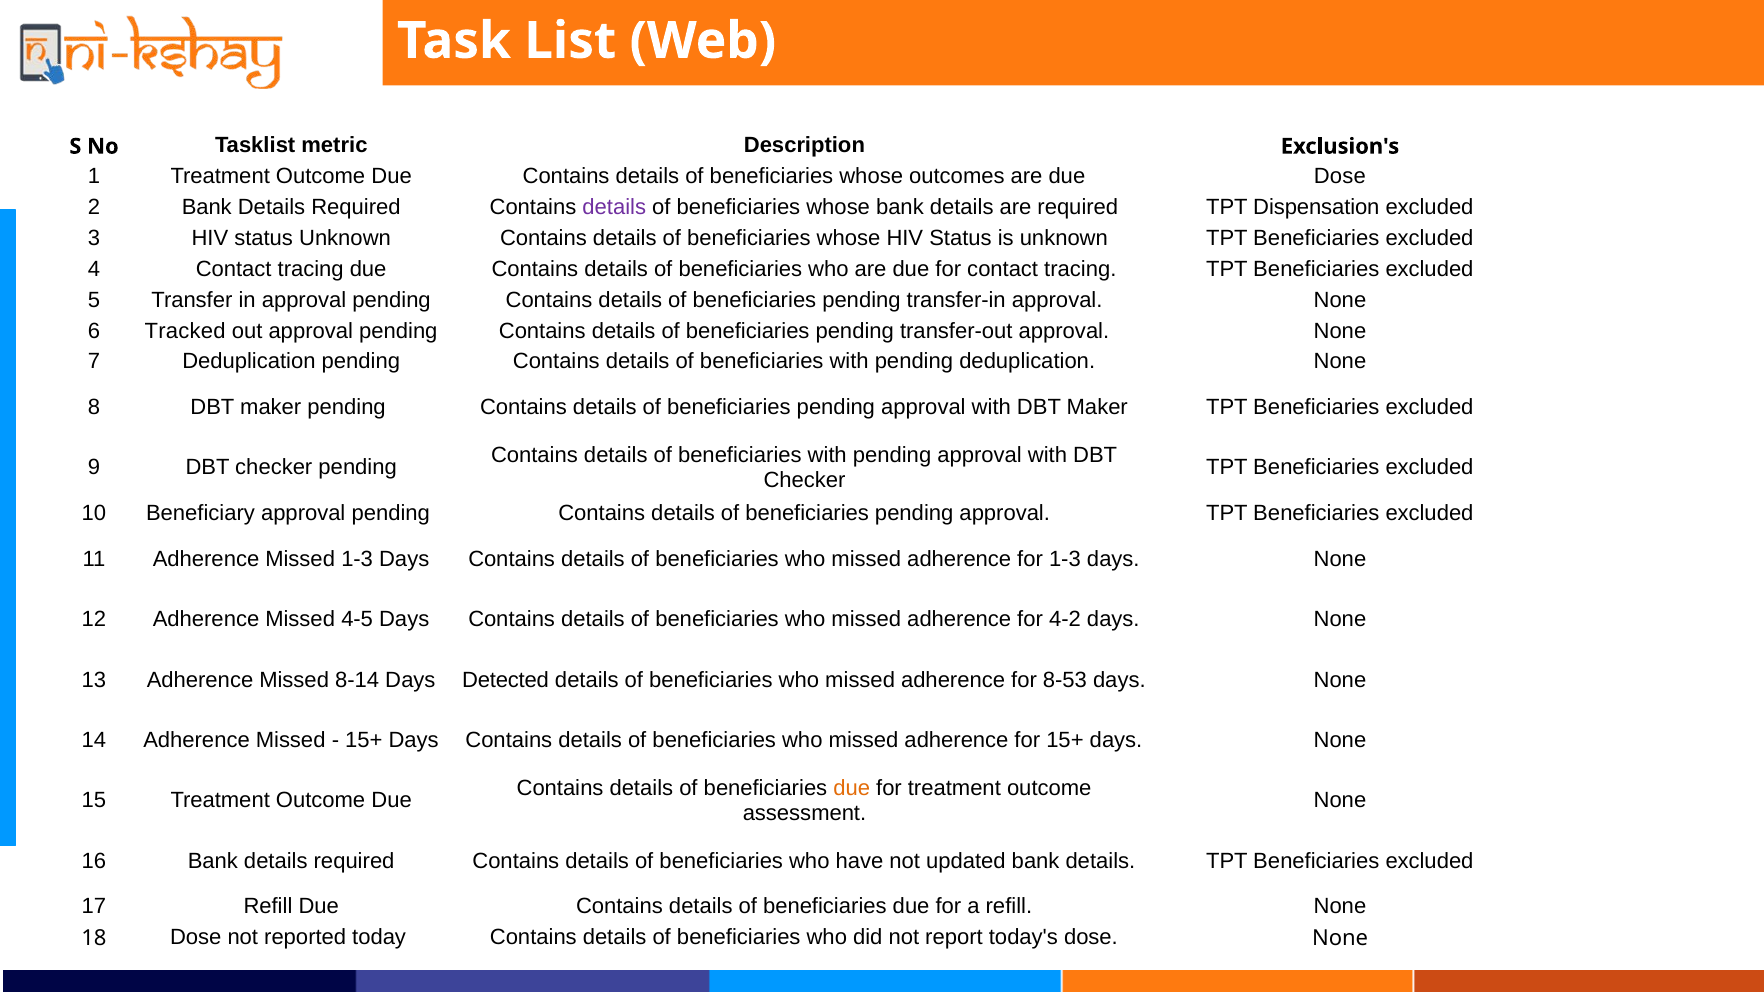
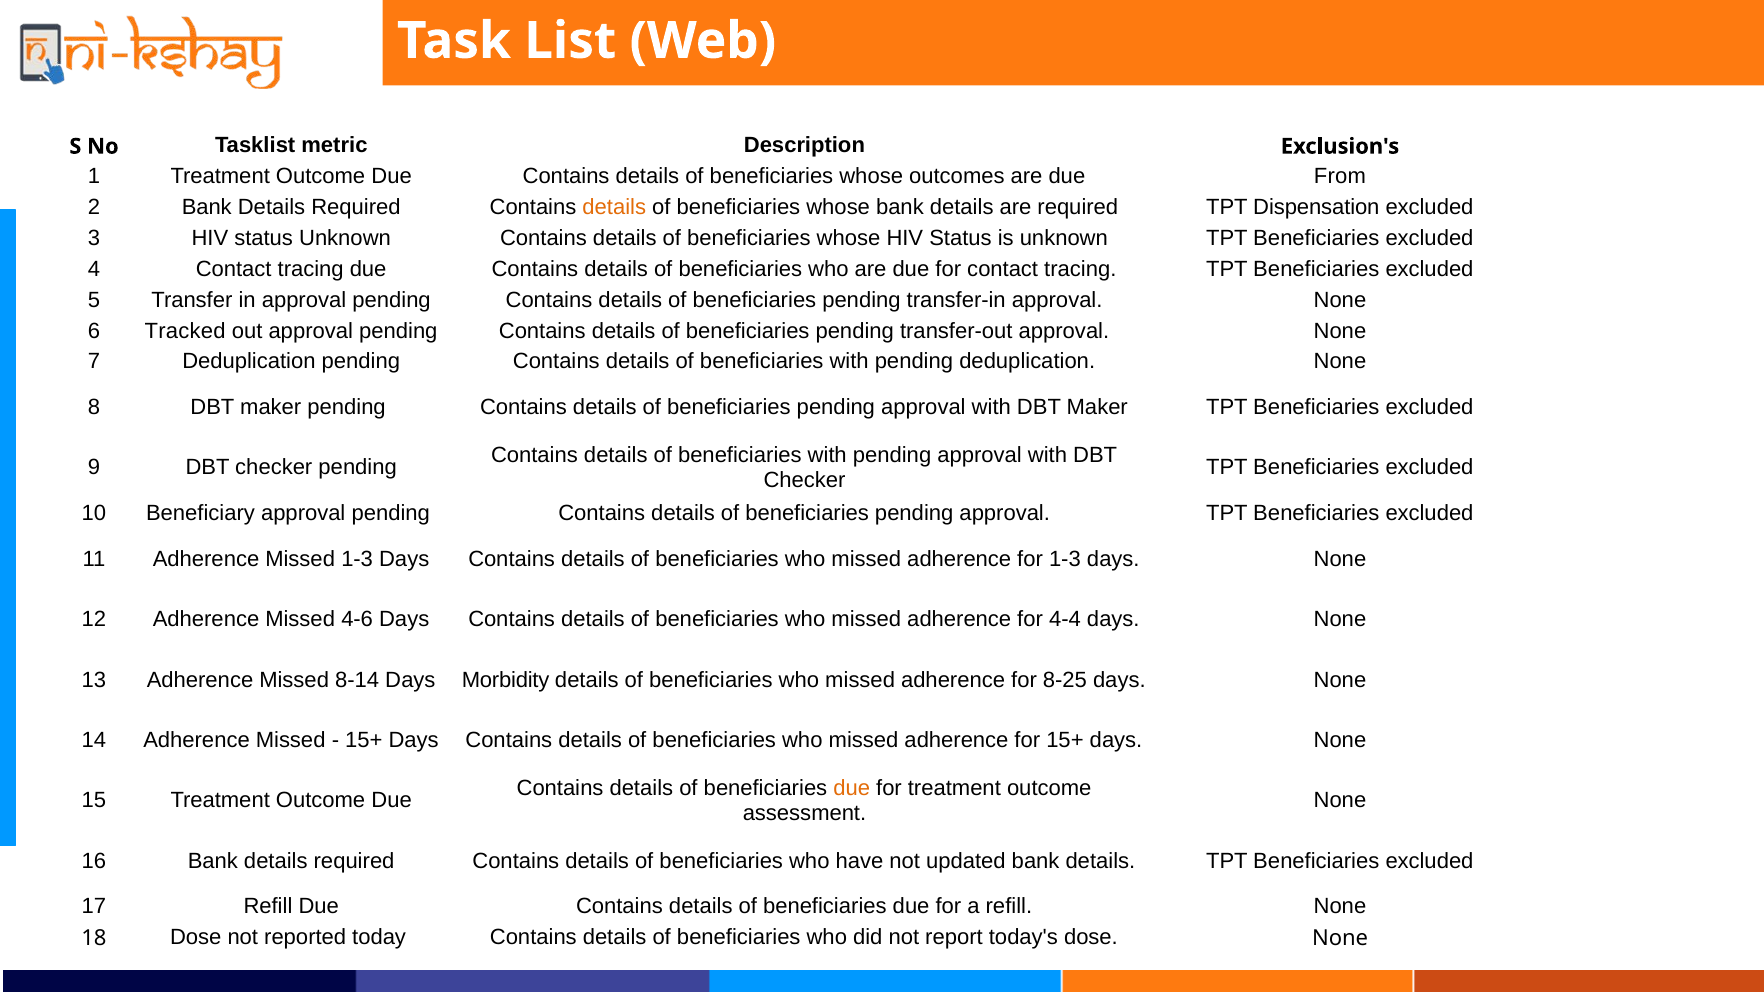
due Dose: Dose -> From (1340, 176)
details colour: purple -> orange (614, 207)
4-5: 4-5 -> 4-6 (357, 620)
4-2: 4-2 -> 4-4 (1065, 620)
Detected: Detected -> Morbidity (506, 680)
8-53: 8-53 -> 8-25 (1065, 680)
